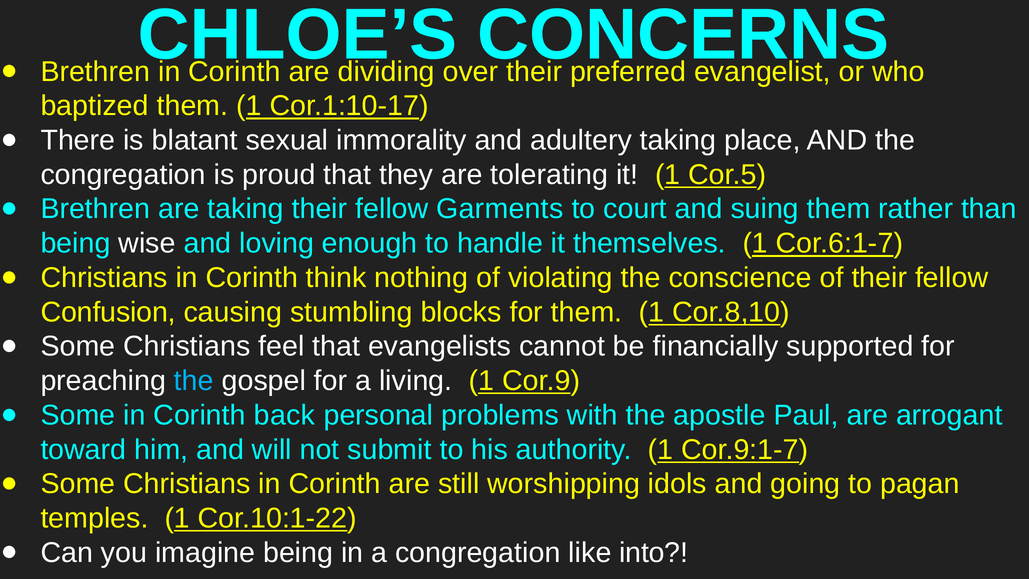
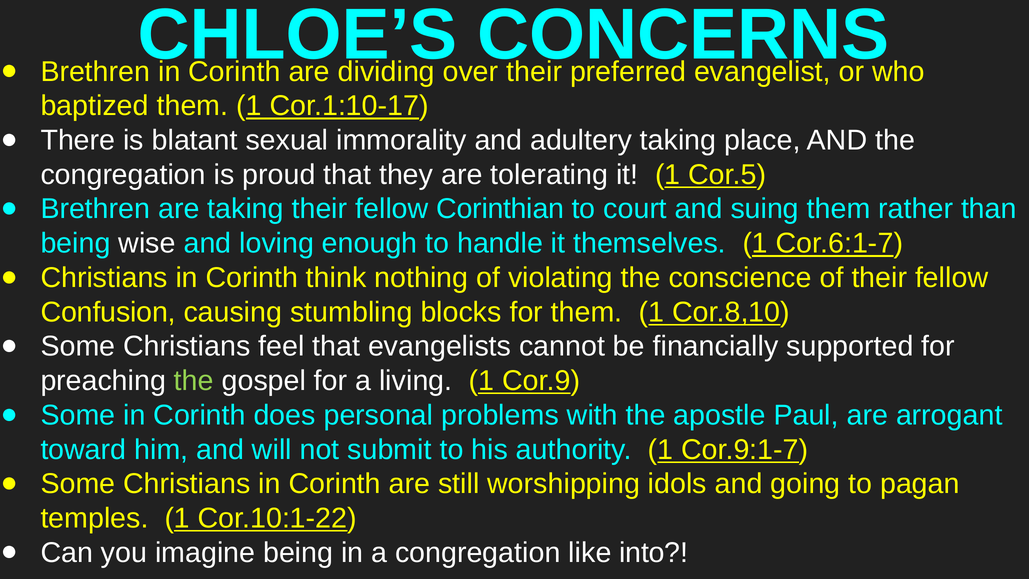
Garments: Garments -> Corinthian (500, 209)
the colour: light blue -> light green (194, 381)
back: back -> does (285, 415)
